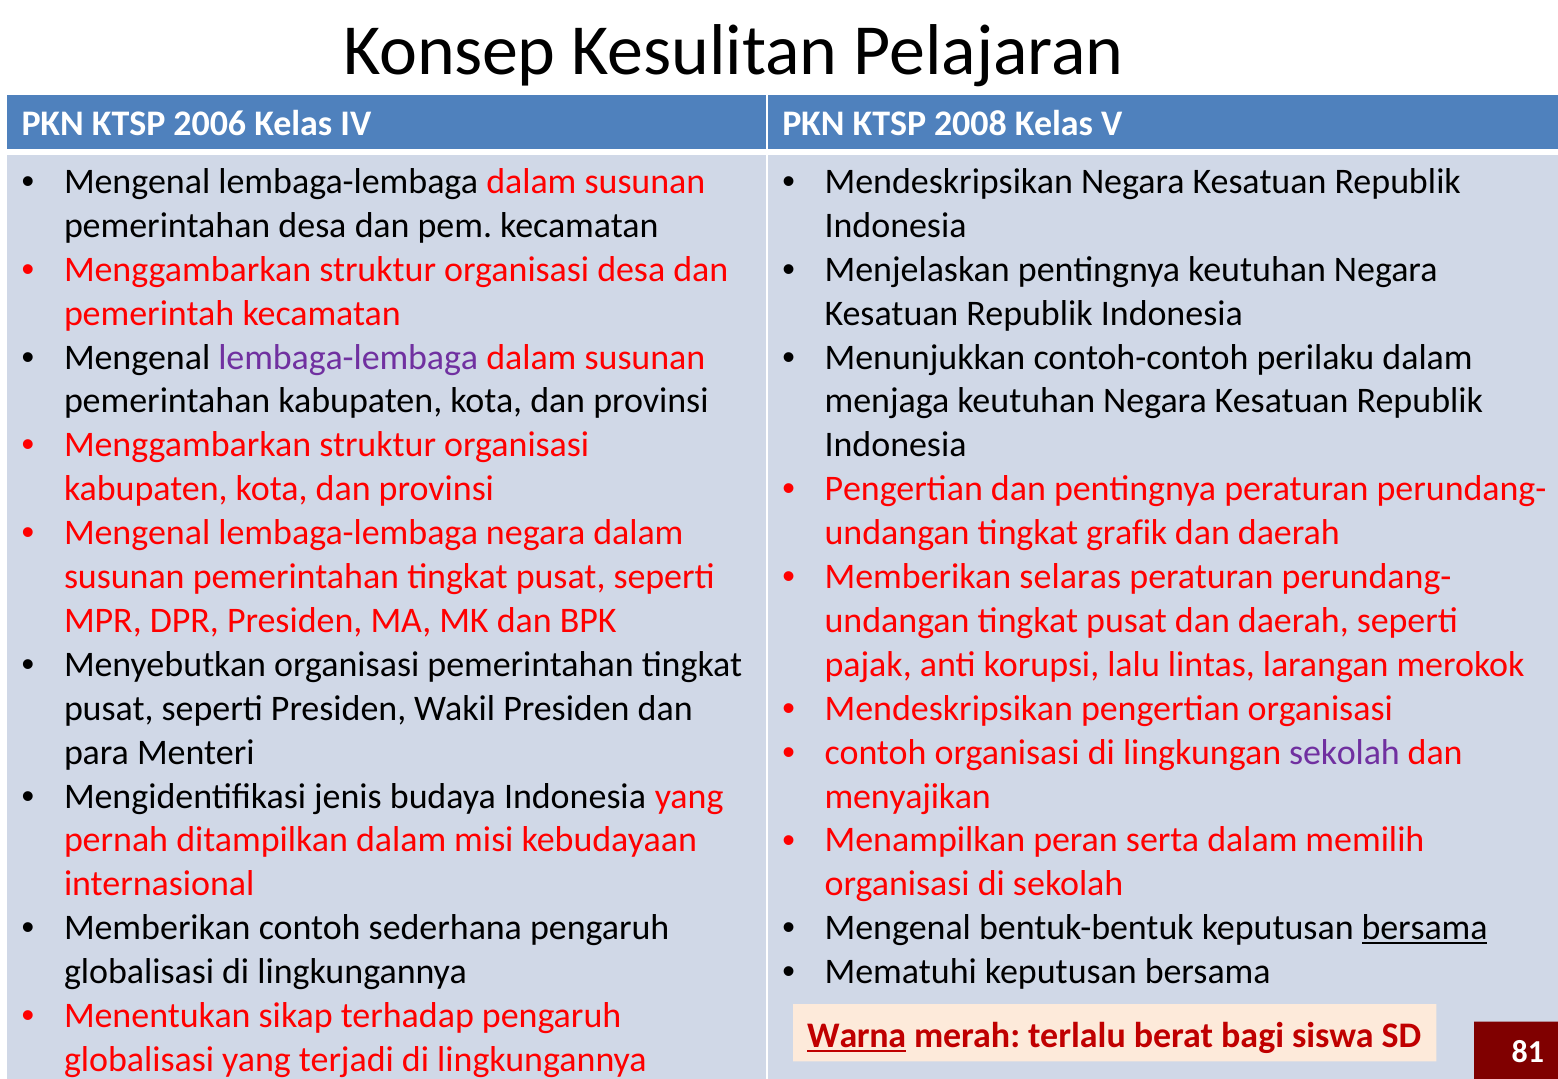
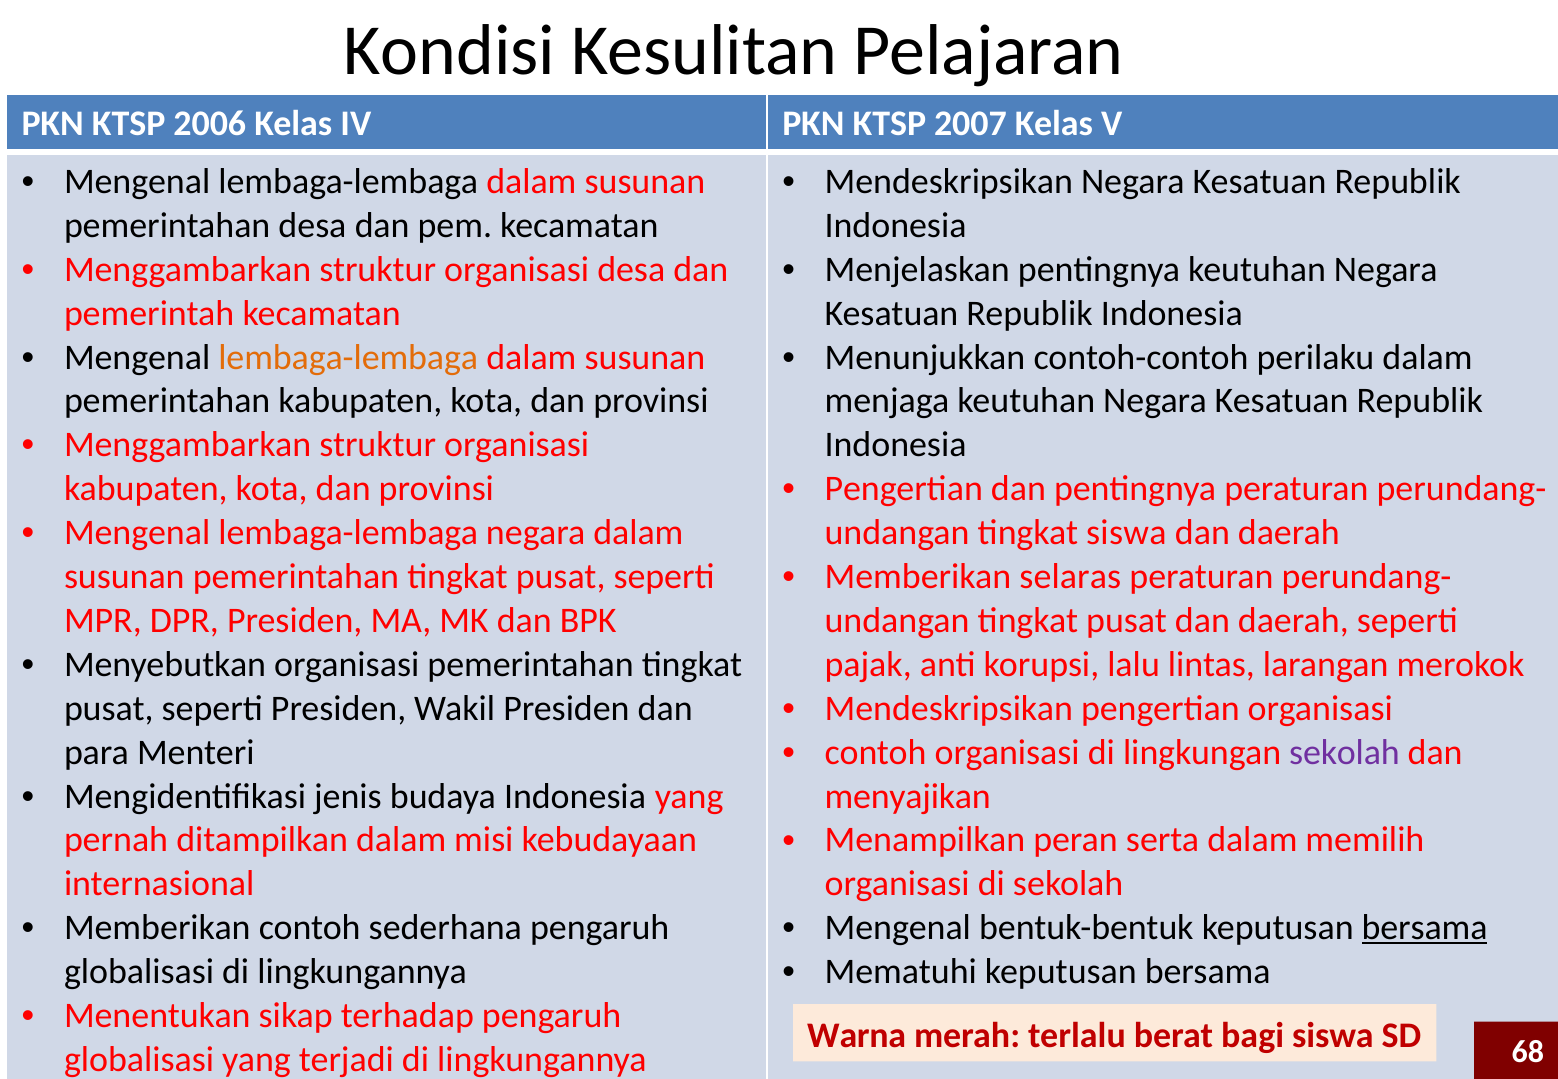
Konsep: Konsep -> Kondisi (449, 51)
2008: 2008 -> 2007 (970, 123)
lembaga-lembaga colour: purple -> orange (348, 357)
tingkat grafik: grafik -> siswa (1126, 533)
Warna underline: present -> none (857, 1035)
81: 81 -> 68 (1528, 1052)
